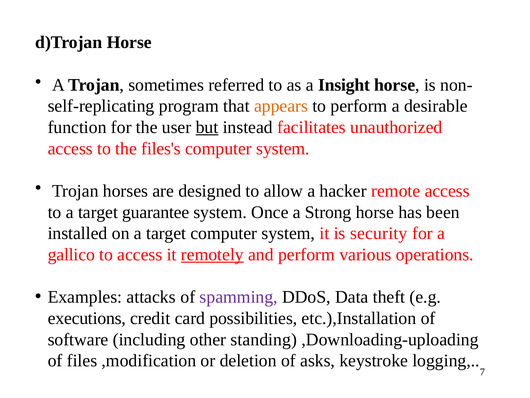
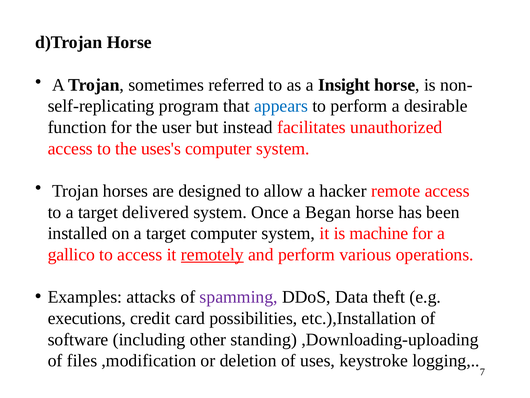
appears colour: orange -> blue (281, 106)
but underline: present -> none (207, 127)
files's: files's -> uses's (161, 148)
guarantee: guarantee -> delivered (156, 212)
Strong: Strong -> Began (328, 212)
security: security -> machine (379, 233)
asks: asks -> uses (318, 360)
